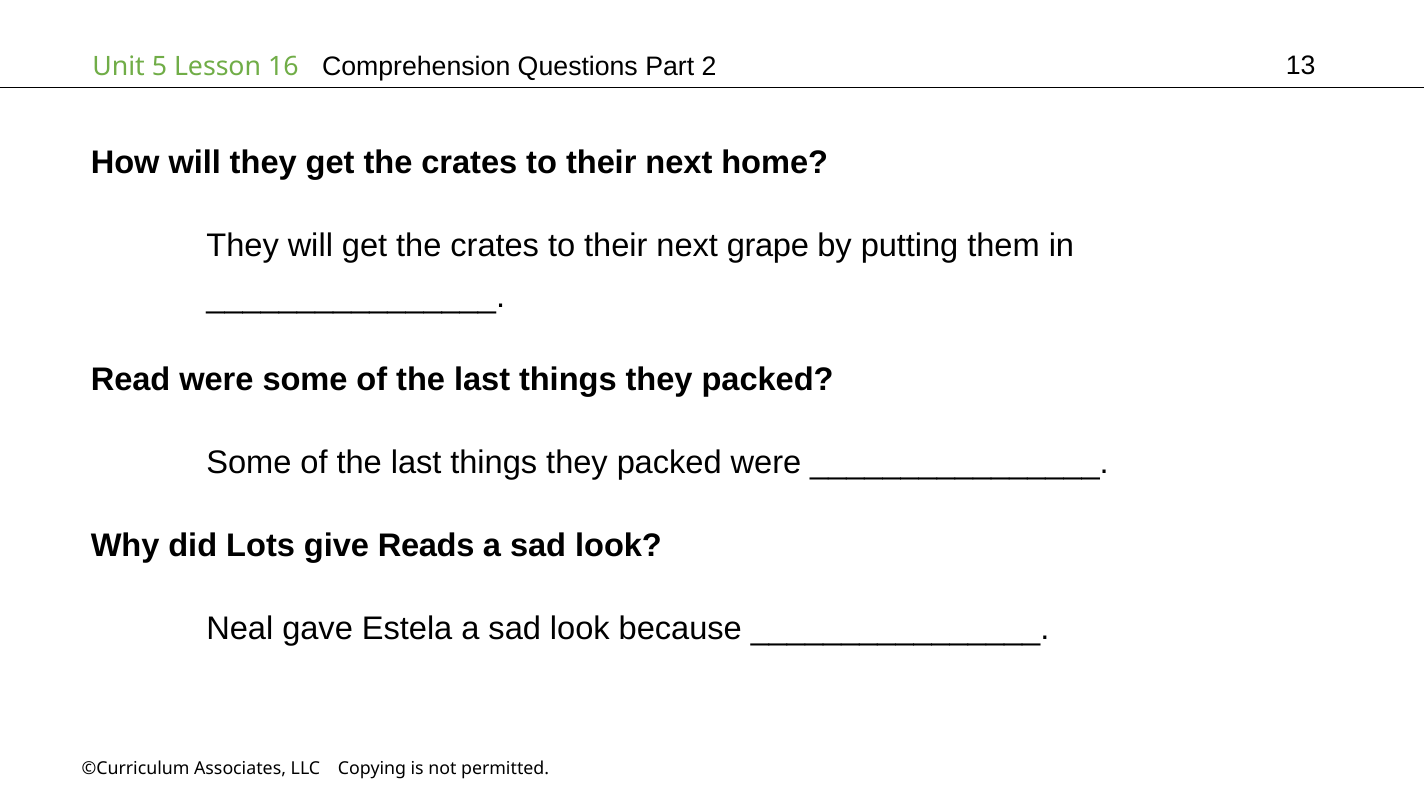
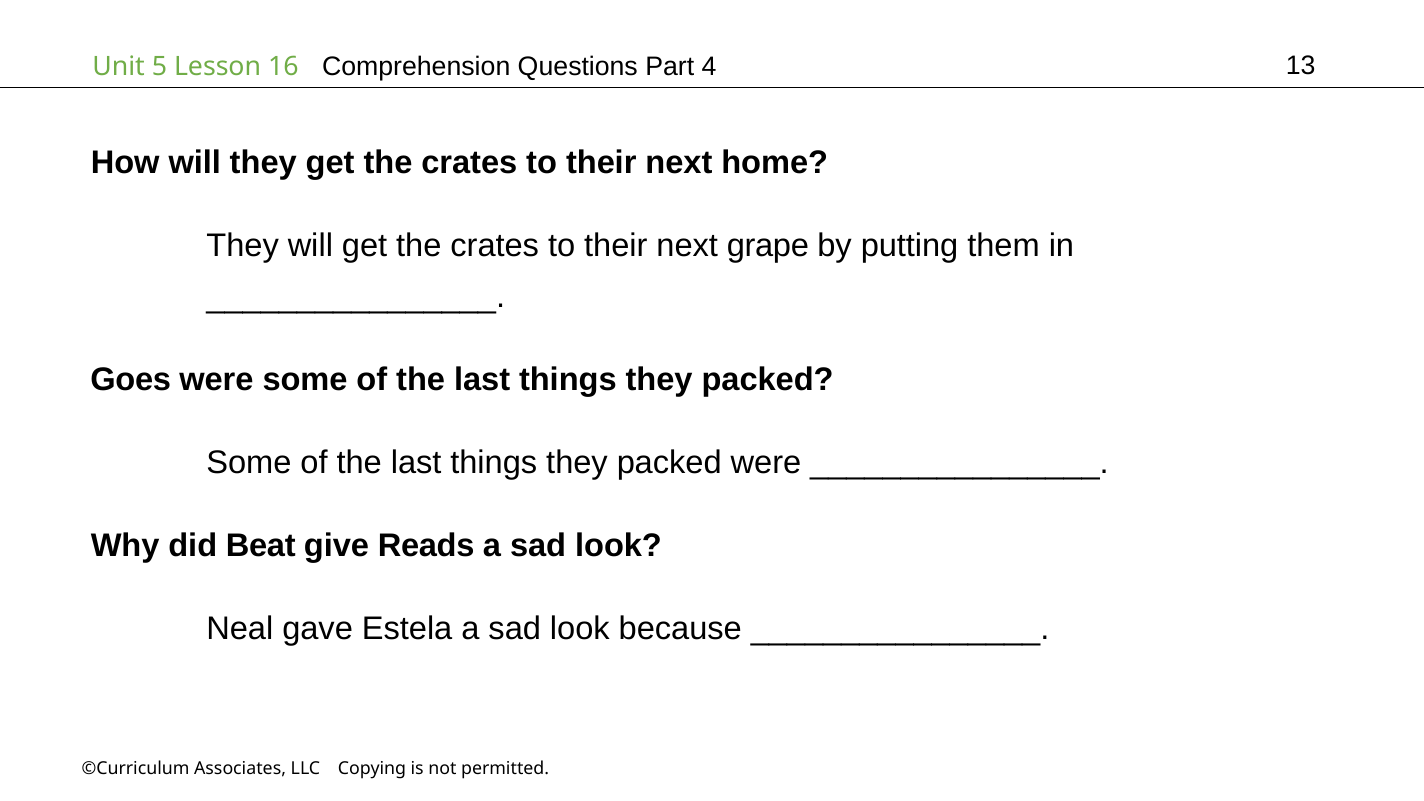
2: 2 -> 4 (709, 67)
Read: Read -> Goes (131, 379)
Lots: Lots -> Beat (261, 546)
